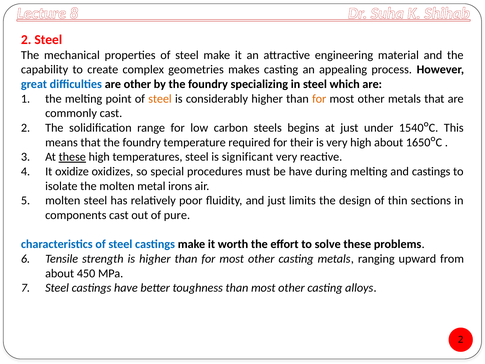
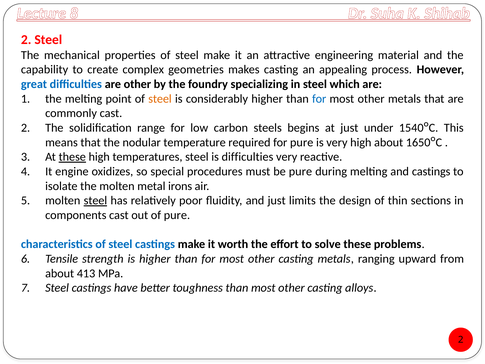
for colour: orange -> blue (319, 99)
that the foundry: foundry -> nodular (142, 142)
for their: their -> pure (302, 142)
is significant: significant -> difficulties (248, 157)
oxidize: oxidize -> engine (72, 171)
be have: have -> pure (300, 171)
steel underline: none -> present (95, 200)
450: 450 -> 413 (86, 273)
